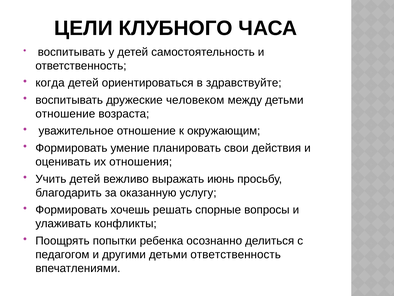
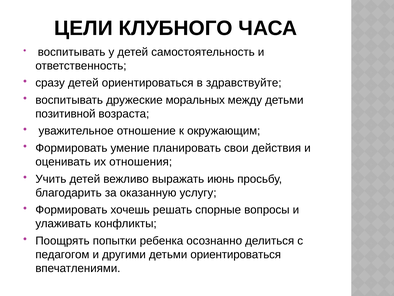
когда: когда -> сразу (50, 83)
человеком: человеком -> моральных (195, 100)
отношение: отношение -> позитивной (65, 114)
детьми ответственность: ответственность -> ориентироваться (236, 254)
